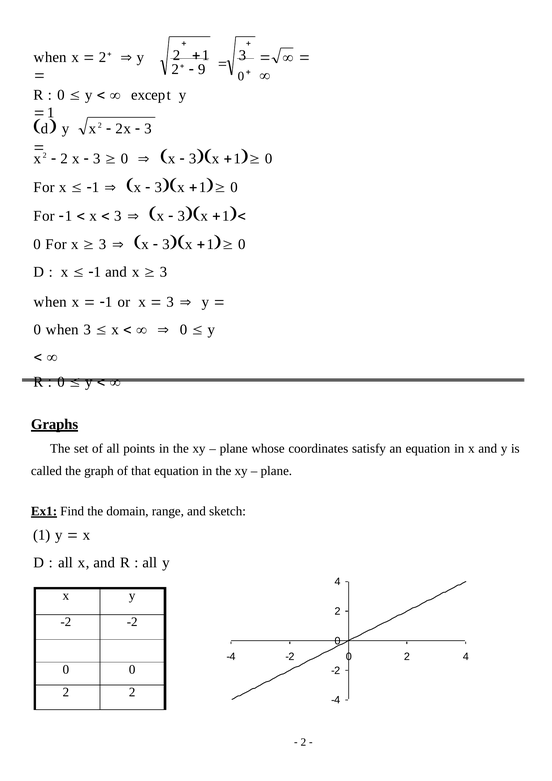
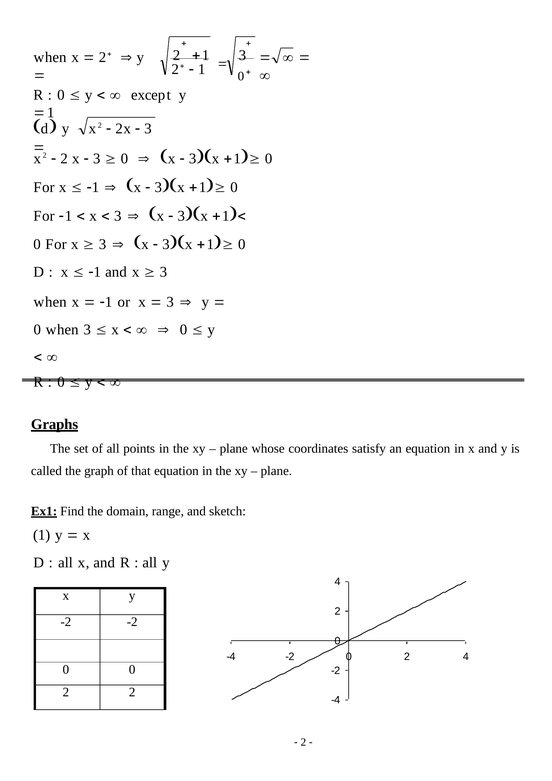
9: 9 -> 1 (202, 69)
